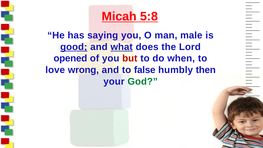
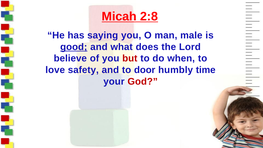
5:8: 5:8 -> 2:8 (149, 16)
what underline: present -> none (122, 47)
opened: opened -> believe (70, 58)
wrong: wrong -> safety (83, 70)
false: false -> door (145, 70)
then: then -> time (206, 70)
God colour: green -> red (143, 81)
